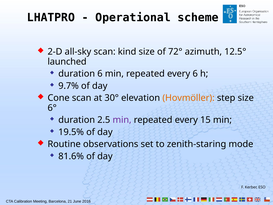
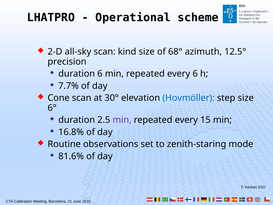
72°: 72° -> 68° (175, 52)
launched: launched -> precision (67, 62)
9.7%: 9.7% -> 7.7% (69, 86)
Hovmöller colour: orange -> blue (189, 98)
19.5%: 19.5% -> 16.8% (71, 132)
